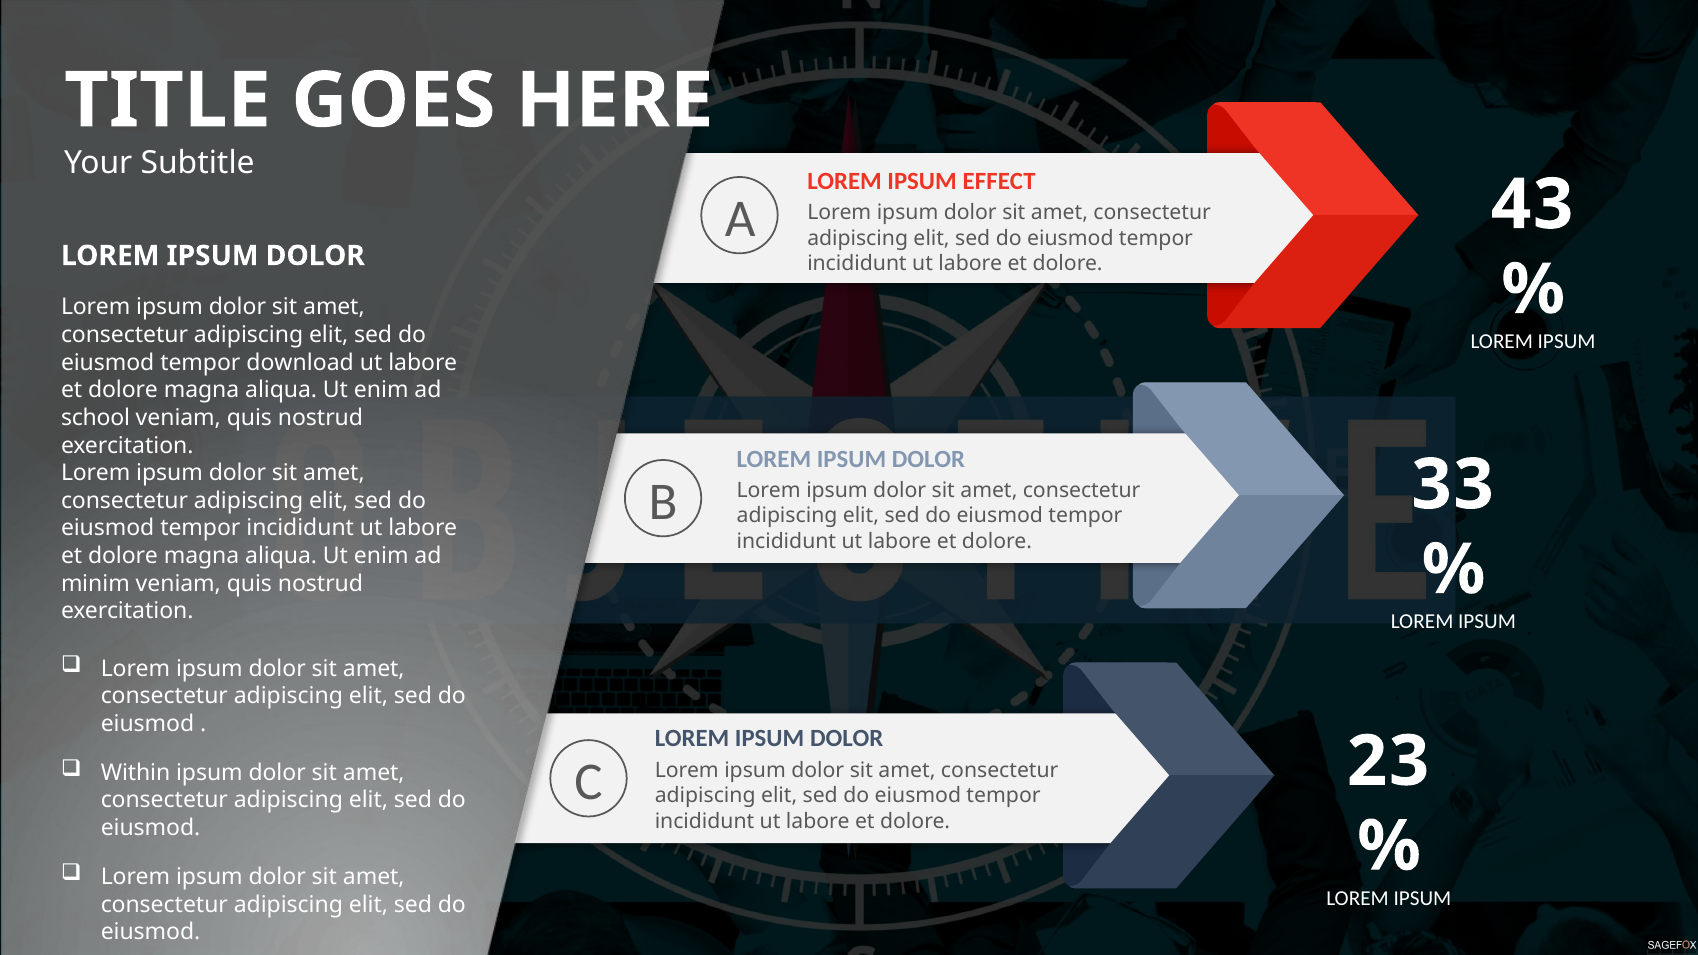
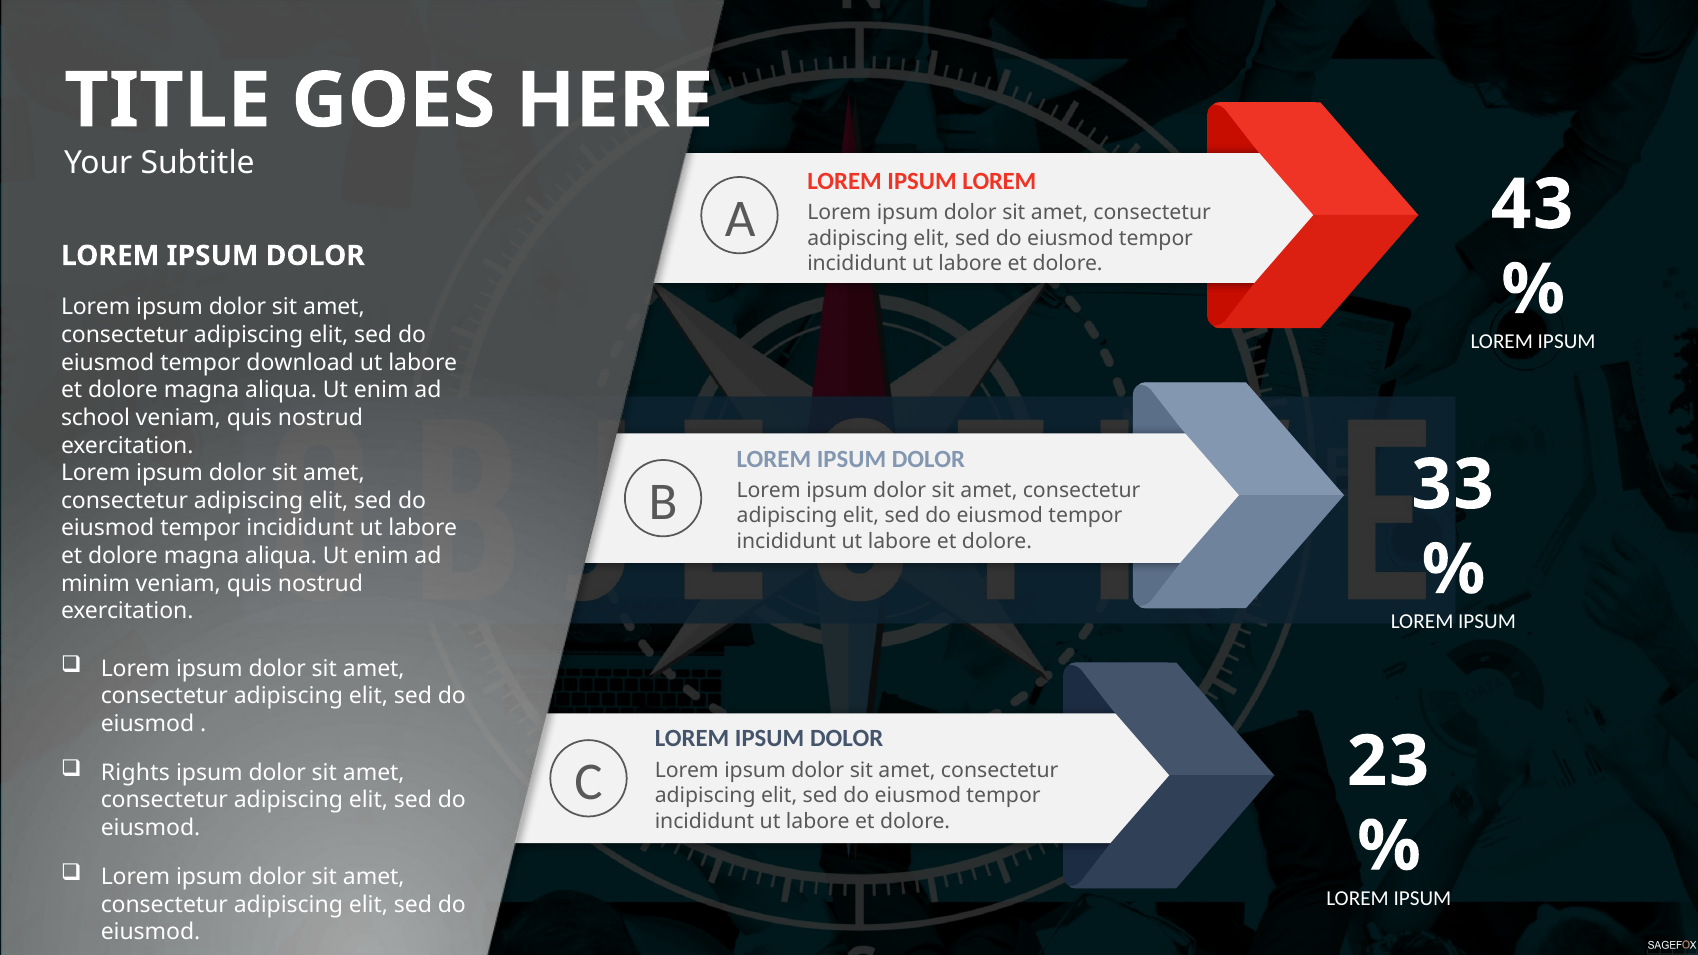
IPSUM EFFECT: EFFECT -> LOREM (999, 181)
Within: Within -> Rights (135, 773)
